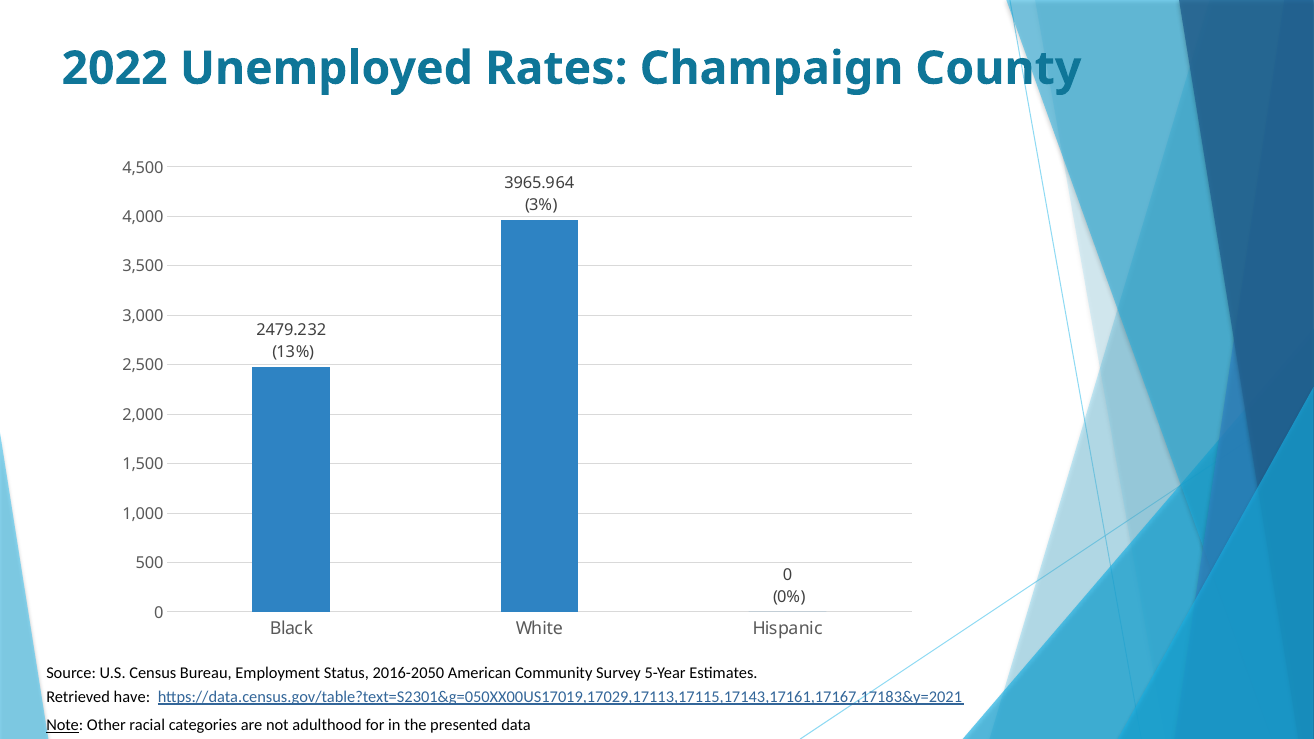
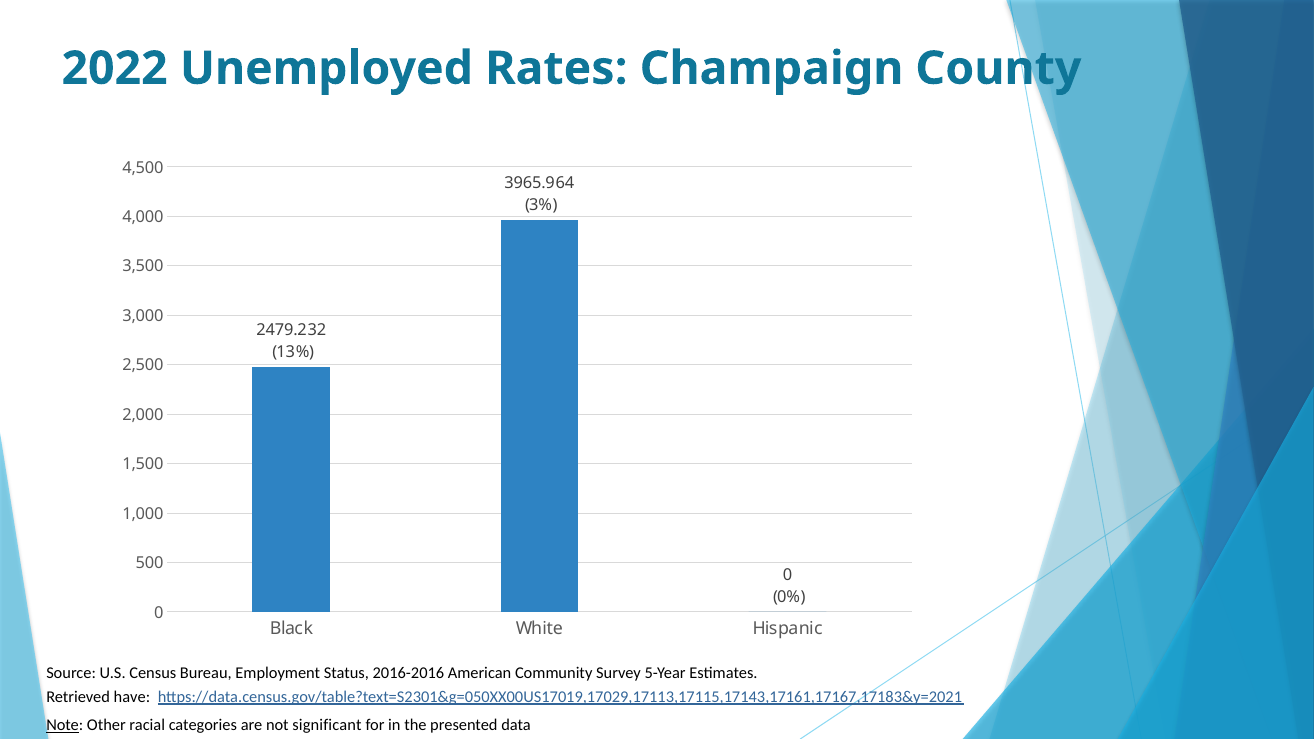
2016-2050: 2016-2050 -> 2016-2016 (408, 673)
adulthood: adulthood -> significant (327, 725)
